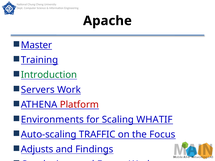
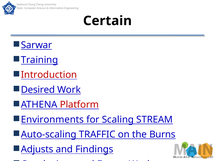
Apache: Apache -> Certain (107, 21)
Master: Master -> Sarwar (36, 45)
Introduction colour: green -> red (49, 75)
Servers: Servers -> Desired (38, 90)
WHATIF: WHATIF -> STREAM (155, 120)
Focus: Focus -> Burns (162, 135)
